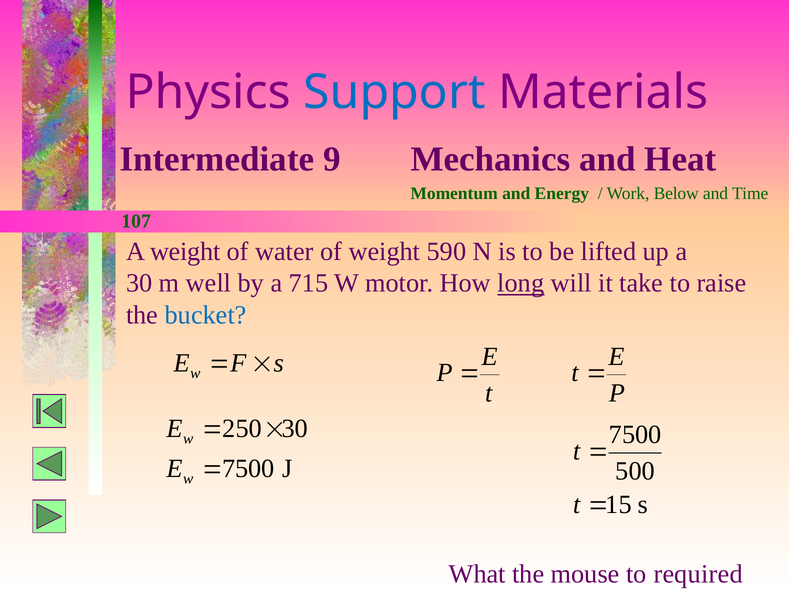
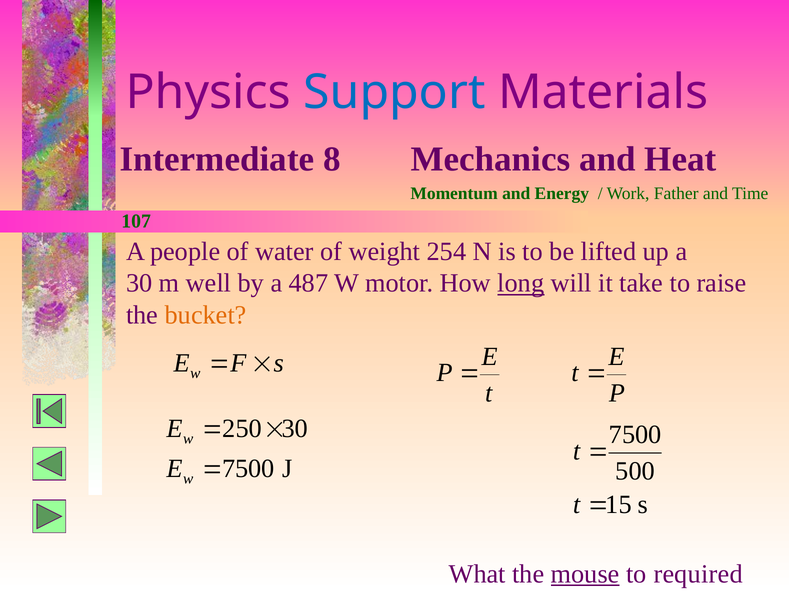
9: 9 -> 8 (332, 159)
Below: Below -> Father (676, 193)
A weight: weight -> people (185, 252)
590: 590 -> 254 (447, 252)
715: 715 -> 487 (309, 283)
bucket colour: blue -> orange (206, 315)
mouse underline: none -> present (585, 574)
